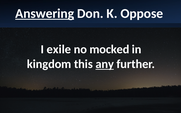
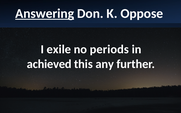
mocked: mocked -> periods (109, 49)
kingdom: kingdom -> achieved (49, 64)
any underline: present -> none (105, 64)
